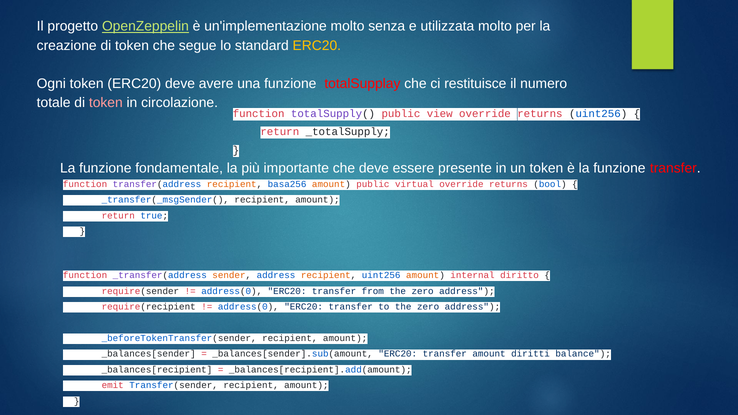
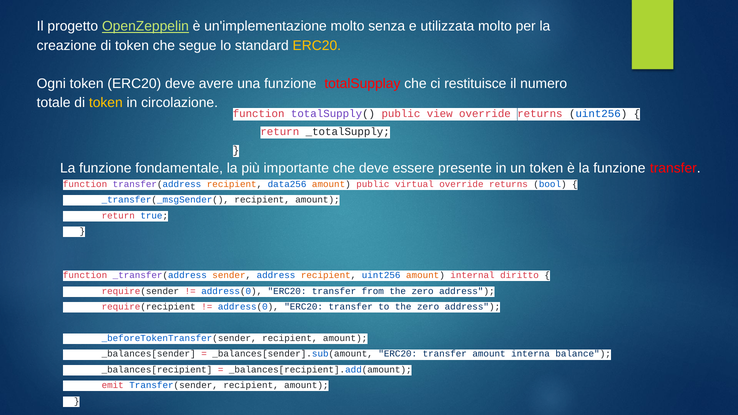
token colour: pink -> yellow (106, 103)
basa256: basa256 -> data256 (287, 184)
diritti: diritti -> interna (530, 354)
